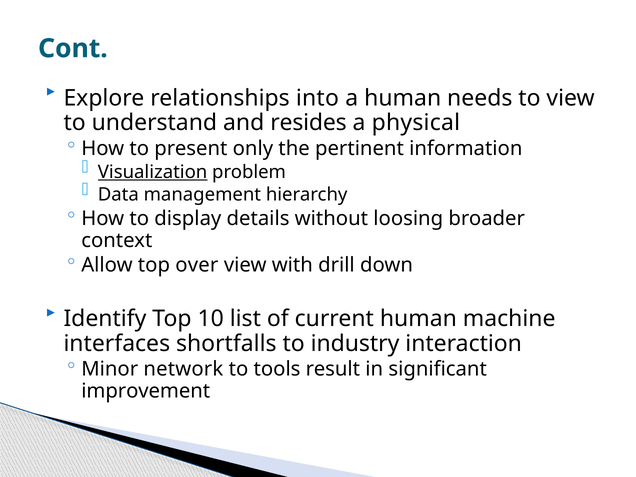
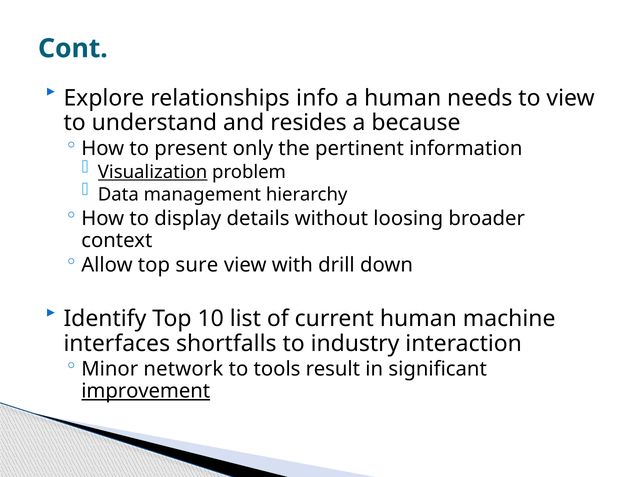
into: into -> info (317, 98)
physical: physical -> because (416, 123)
over: over -> sure (197, 265)
improvement underline: none -> present (146, 391)
